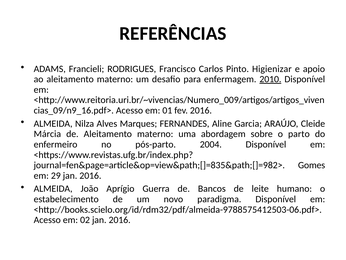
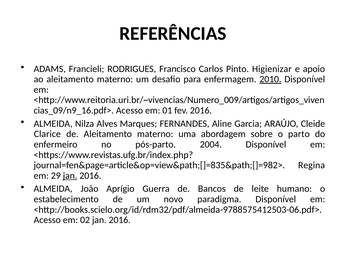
Márcia: Márcia -> Clarice (47, 134)
Gomes: Gomes -> Regina (312, 165)
jan underline: none -> present (70, 175)
